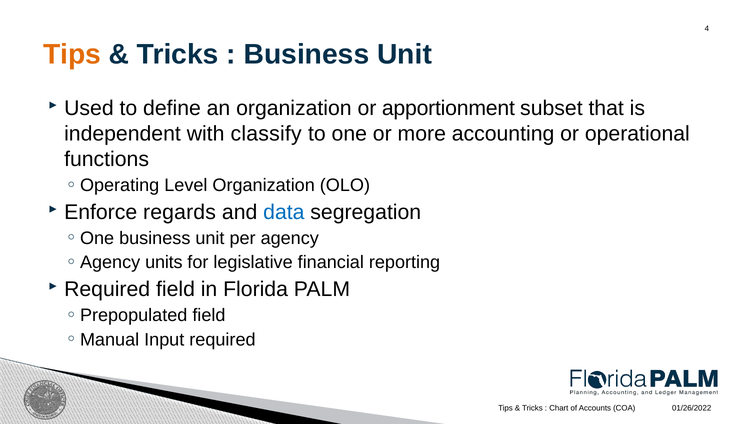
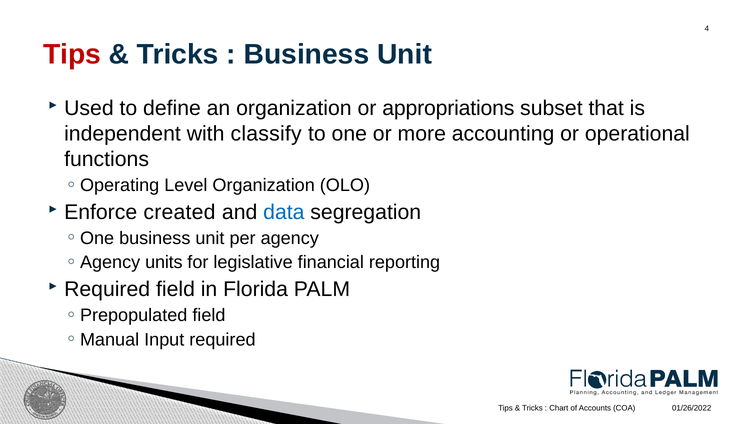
Tips colour: orange -> red (72, 54)
apportionment: apportionment -> appropriations (448, 109)
regards: regards -> created (179, 212)
